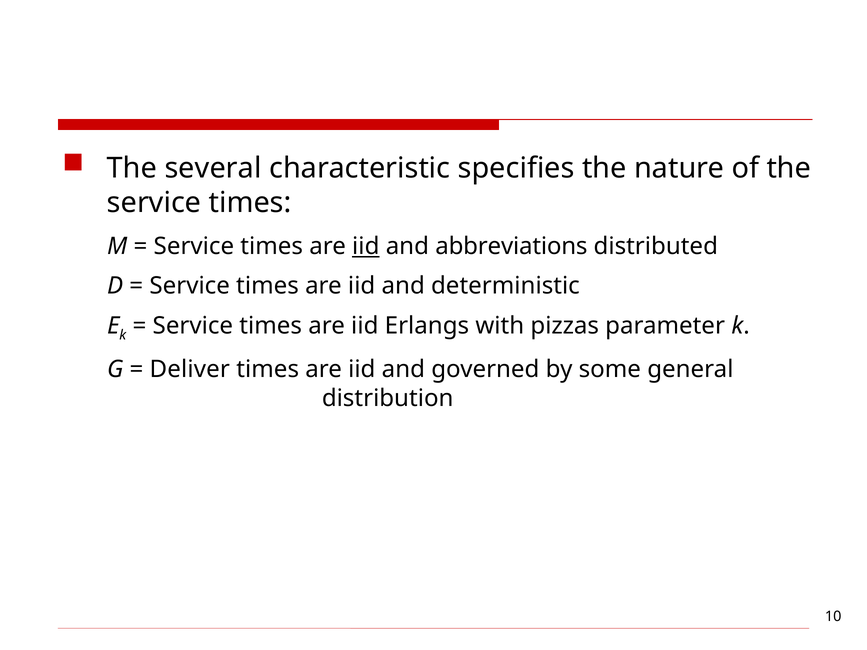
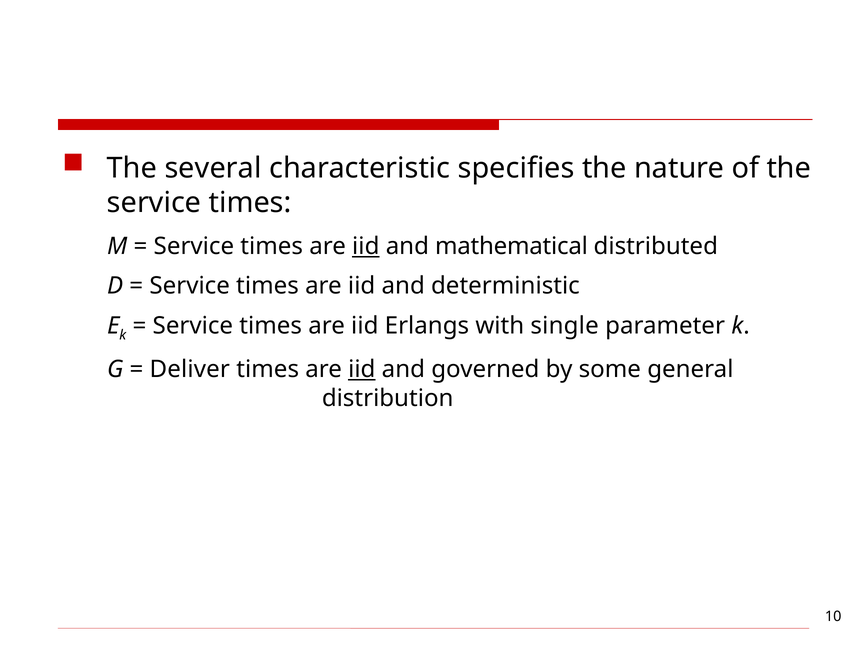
abbreviations: abbreviations -> mathematical (511, 246)
pizzas: pizzas -> single (565, 326)
iid underline: none -> present (362, 370)
